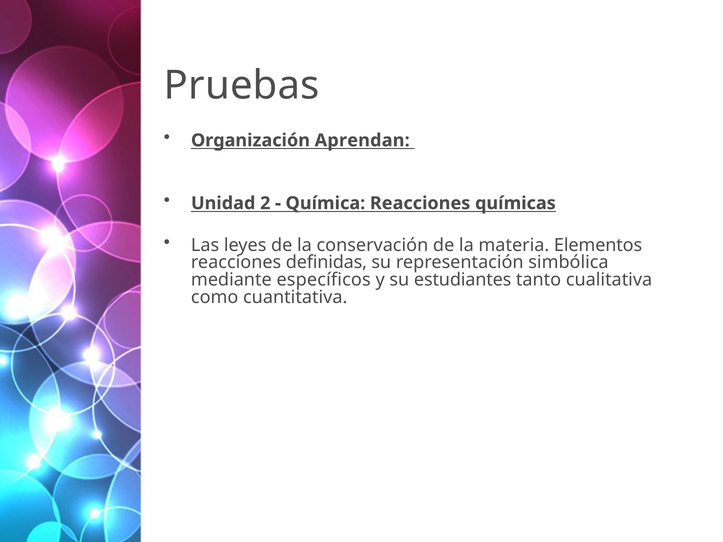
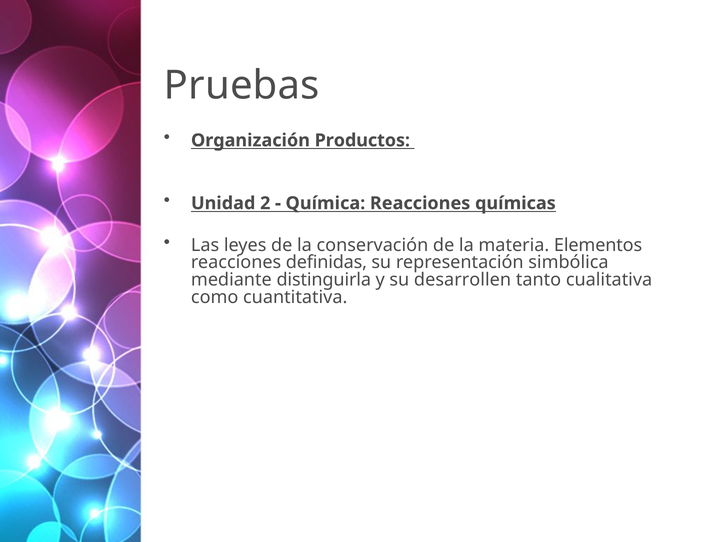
Aprendan: Aprendan -> Productos (362, 140)
específicos: específicos -> distinguirla (324, 280)
estudiantes: estudiantes -> desarrollen (463, 280)
